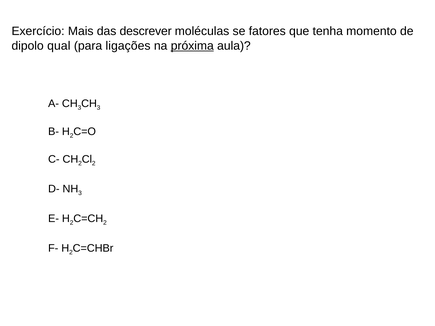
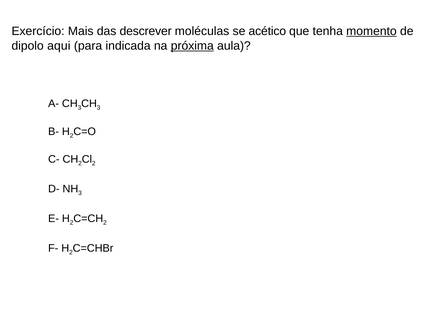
fatores: fatores -> acético (267, 31)
momento underline: none -> present (371, 31)
qual: qual -> aqui (59, 46)
ligações: ligações -> indicada (128, 46)
